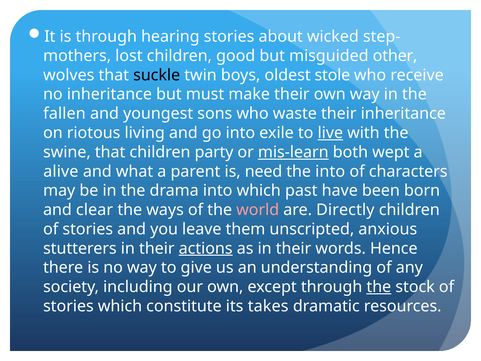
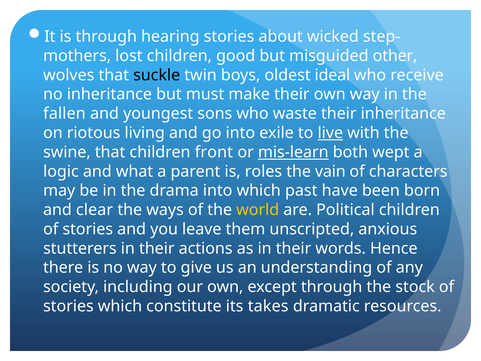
stole: stole -> ideal (332, 75)
party: party -> front (214, 152)
alive: alive -> logic (61, 171)
need: need -> roles (263, 171)
the into: into -> vain (330, 171)
world colour: pink -> yellow (258, 210)
Directly: Directly -> Political (345, 210)
actions underline: present -> none (206, 248)
the underline: present -> none (379, 287)
